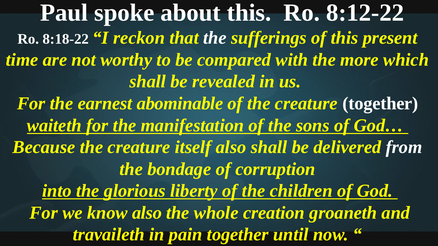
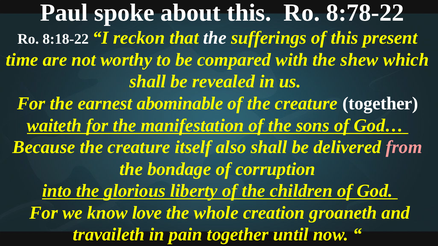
8:12-22: 8:12-22 -> 8:78-22 (365, 13)
more: more -> shew (359, 60)
from colour: white -> pink (404, 147)
know also: also -> love (147, 213)
